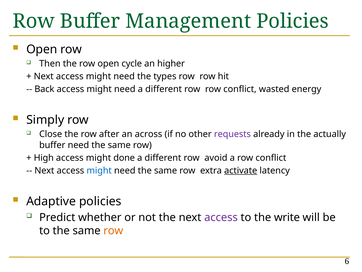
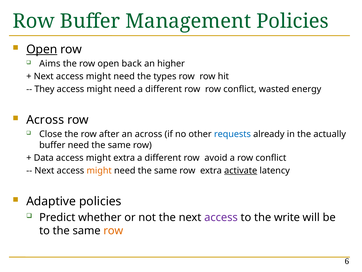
Open underline: none -> present (42, 49)
Then: Then -> Aims (50, 64)
cycle: cycle -> back (132, 64)
Back: Back -> They (44, 89)
Simply: Simply -> Across (45, 120)
requests colour: purple -> blue (232, 134)
High: High -> Data (44, 158)
might done: done -> extra (124, 158)
might colour: blue -> orange (99, 170)
